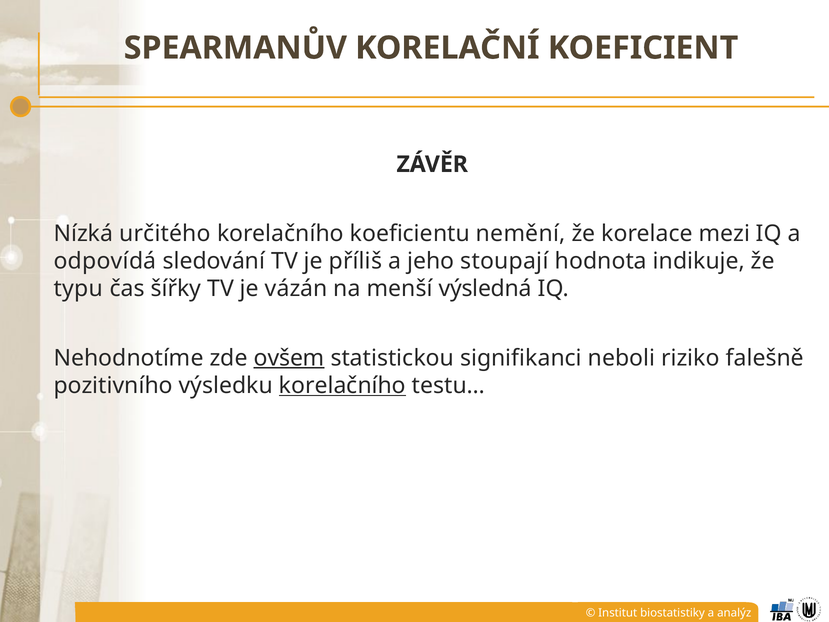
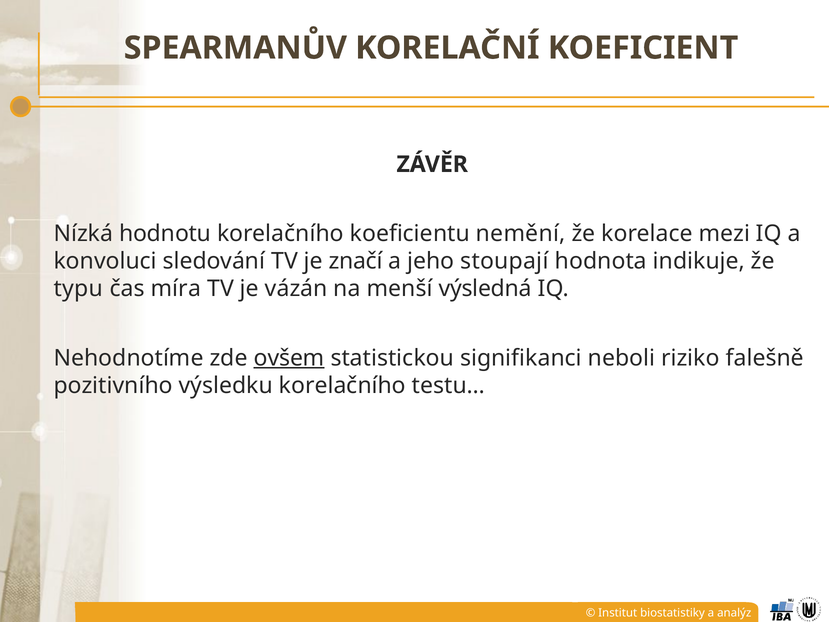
určitého: určitého -> hodnotu (165, 233)
odpovídá: odpovídá -> konvoluci (105, 261)
příliš: příliš -> značí (356, 261)
šířky: šířky -> míra (176, 289)
korelačního underline: present -> none (342, 385)
